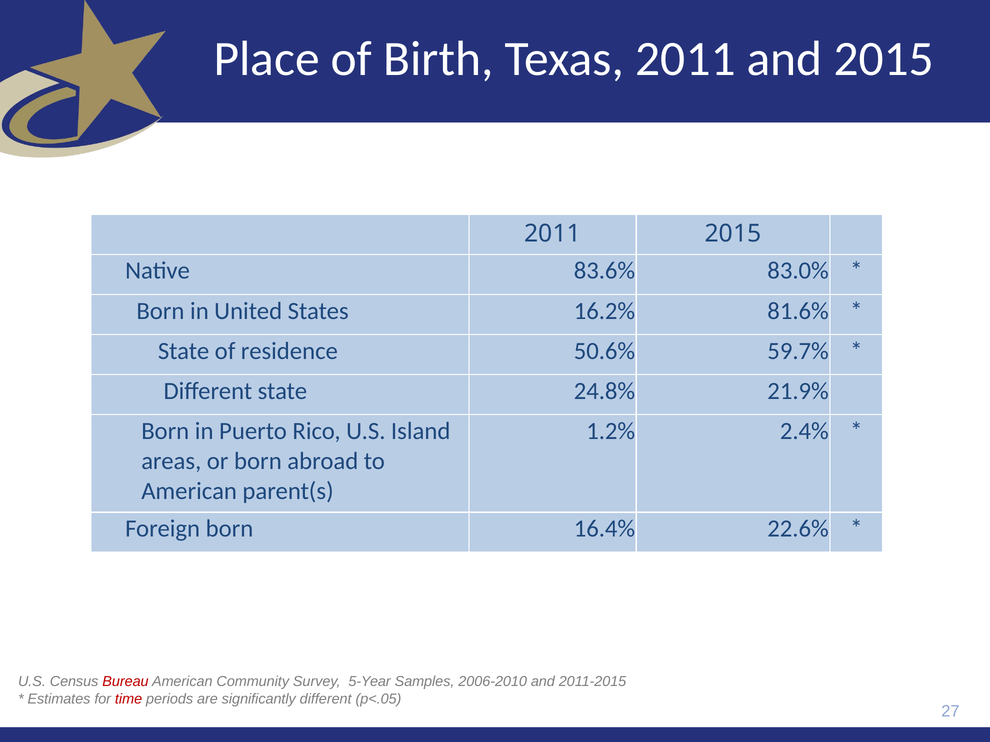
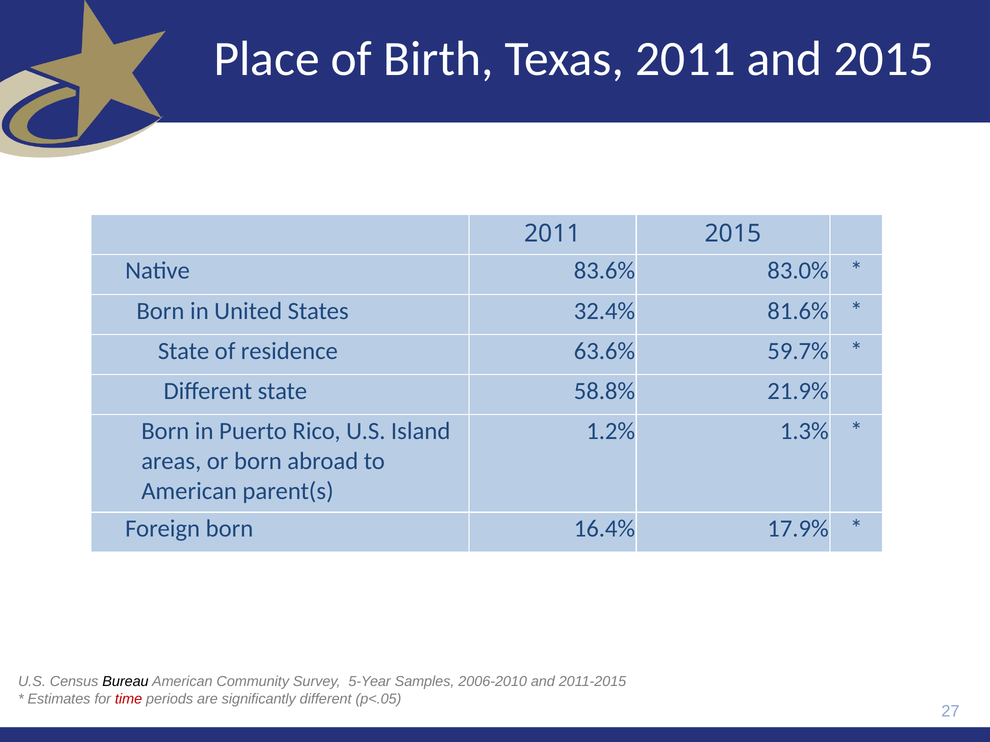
16.2%: 16.2% -> 32.4% (604, 311)
50.6%: 50.6% -> 63.6% (604, 351)
24.8%: 24.8% -> 58.8% (604, 391)
2.4%: 2.4% -> 1.3% (804, 431)
22.6%: 22.6% -> 17.9% (798, 529)
Bureau colour: red -> black (125, 682)
